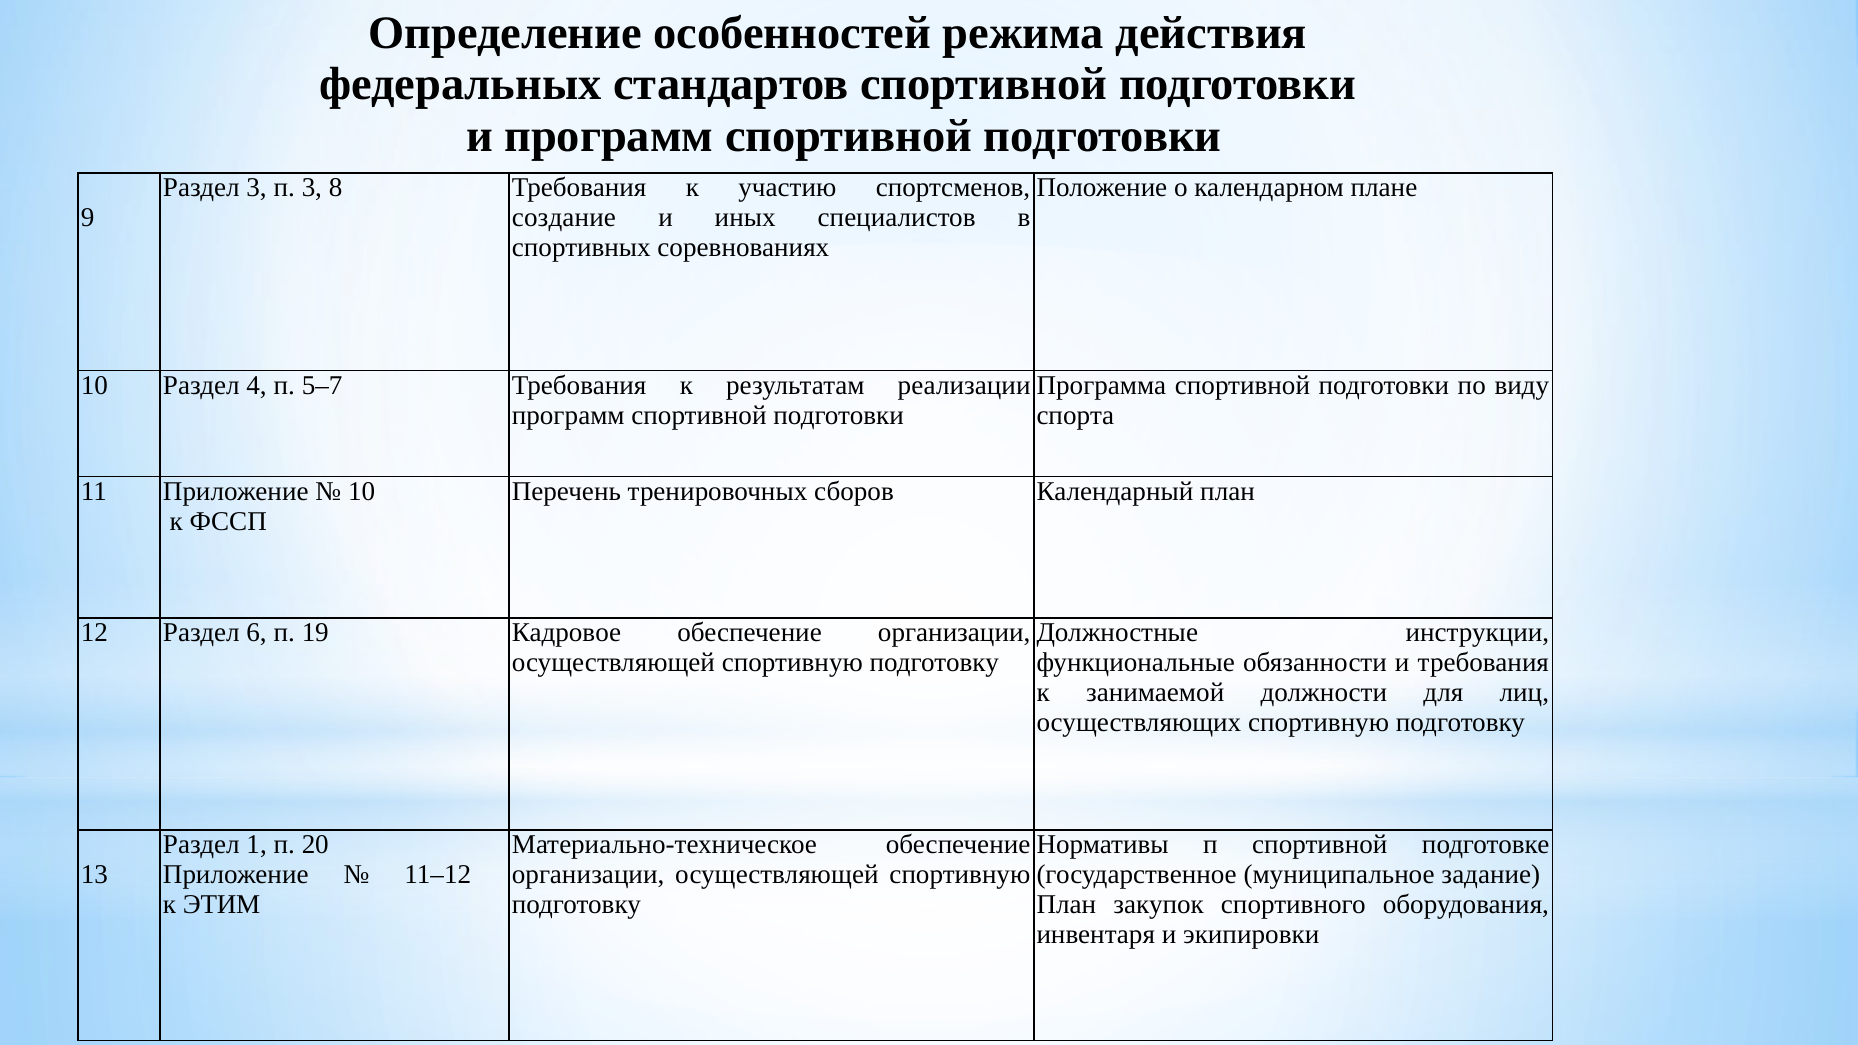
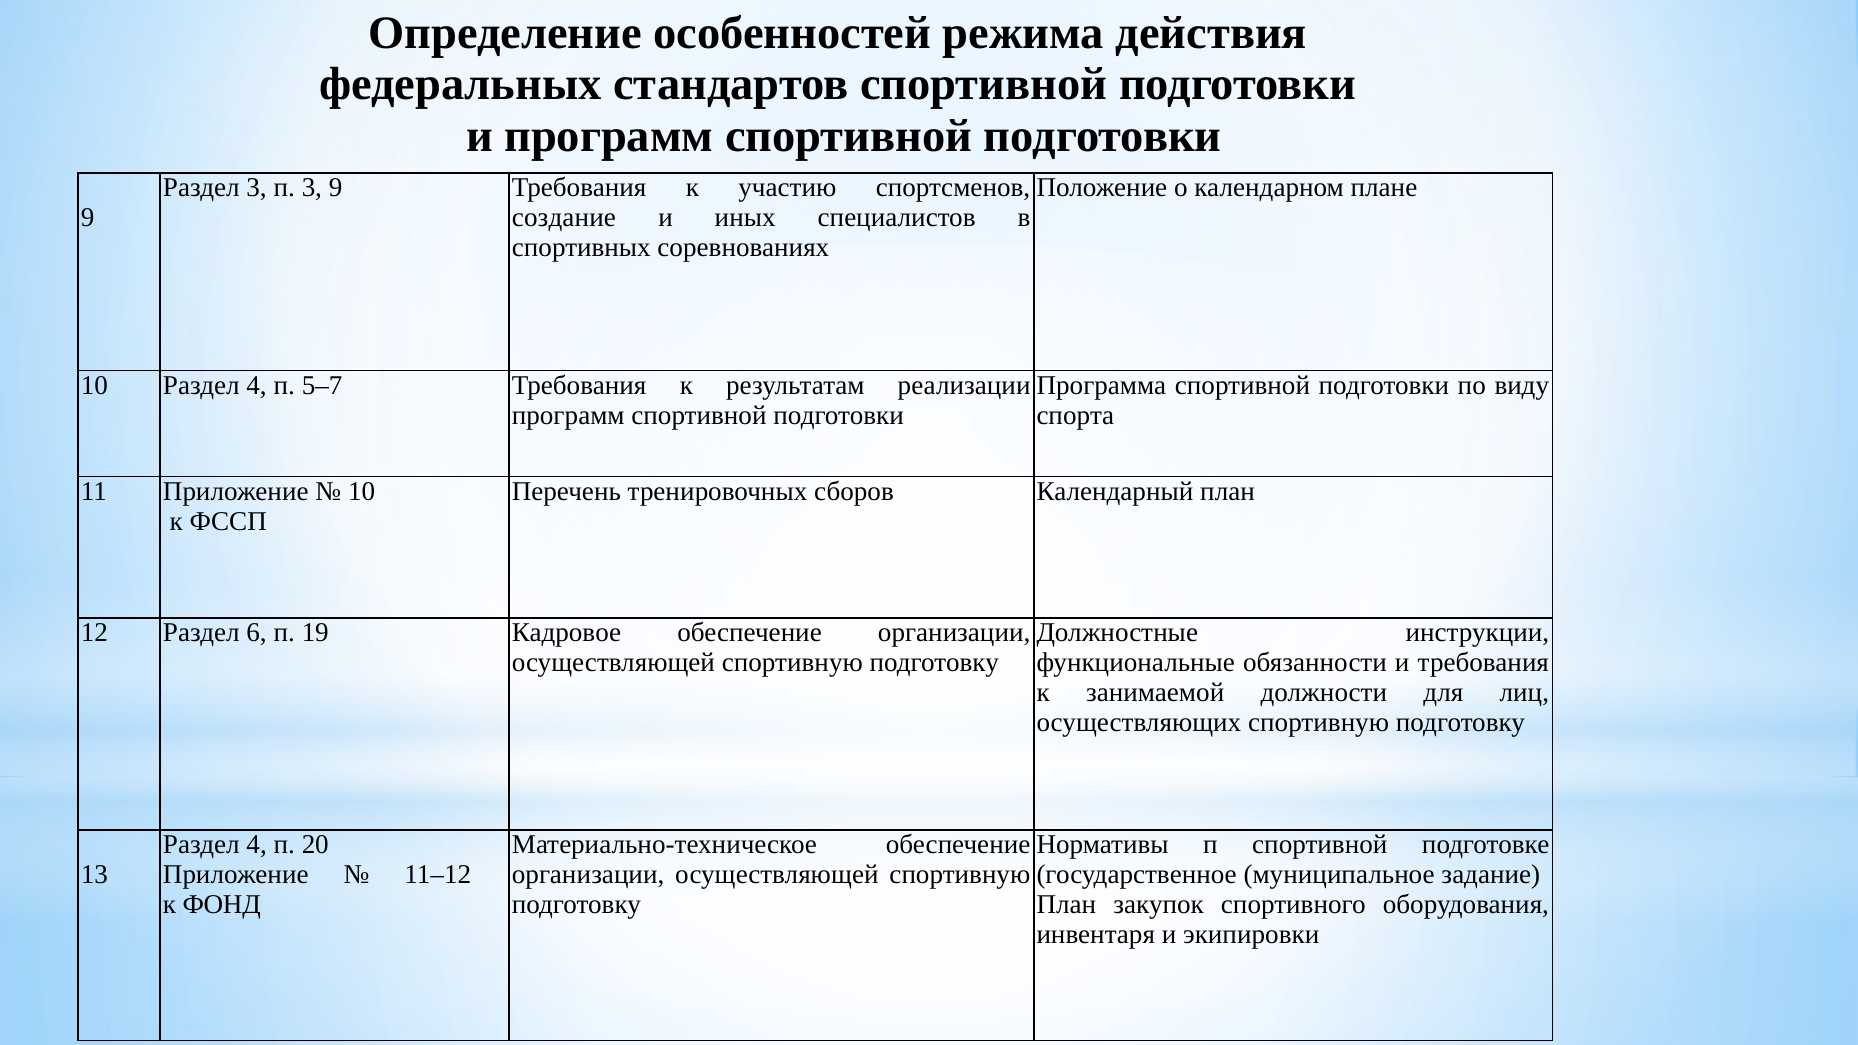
3 8: 8 -> 9 (336, 188)
1: 1 -> 4 (257, 845)
ЭТИМ: ЭТИМ -> ФОНД (222, 905)
